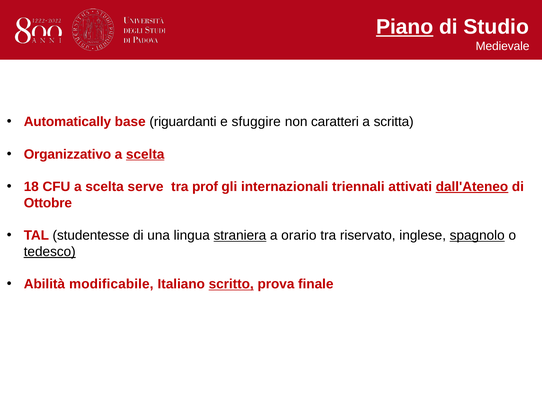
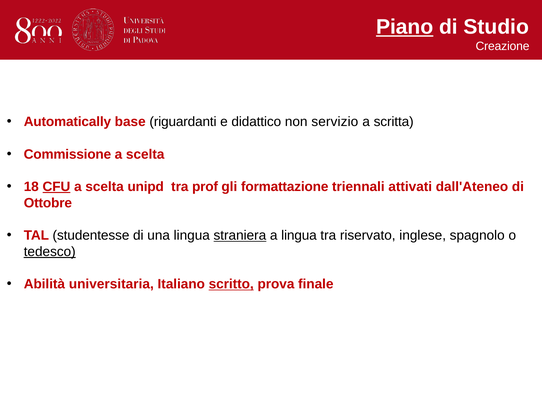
Medievale: Medievale -> Creazione (503, 46)
sfuggire: sfuggire -> didattico (256, 122)
caratteri: caratteri -> servizio (335, 122)
Organizzativo: Organizzativo -> Commissione (67, 154)
scelta underline: present -> none (145, 154)
CFU underline: none -> present (56, 187)
serve: serve -> unipd (146, 187)
internazionali: internazionali -> formattazione (285, 187)
dall'Ateneo underline: present -> none (472, 187)
a orario: orario -> lingua (299, 236)
spagnolo underline: present -> none (477, 236)
modificabile: modificabile -> universitaria (111, 285)
